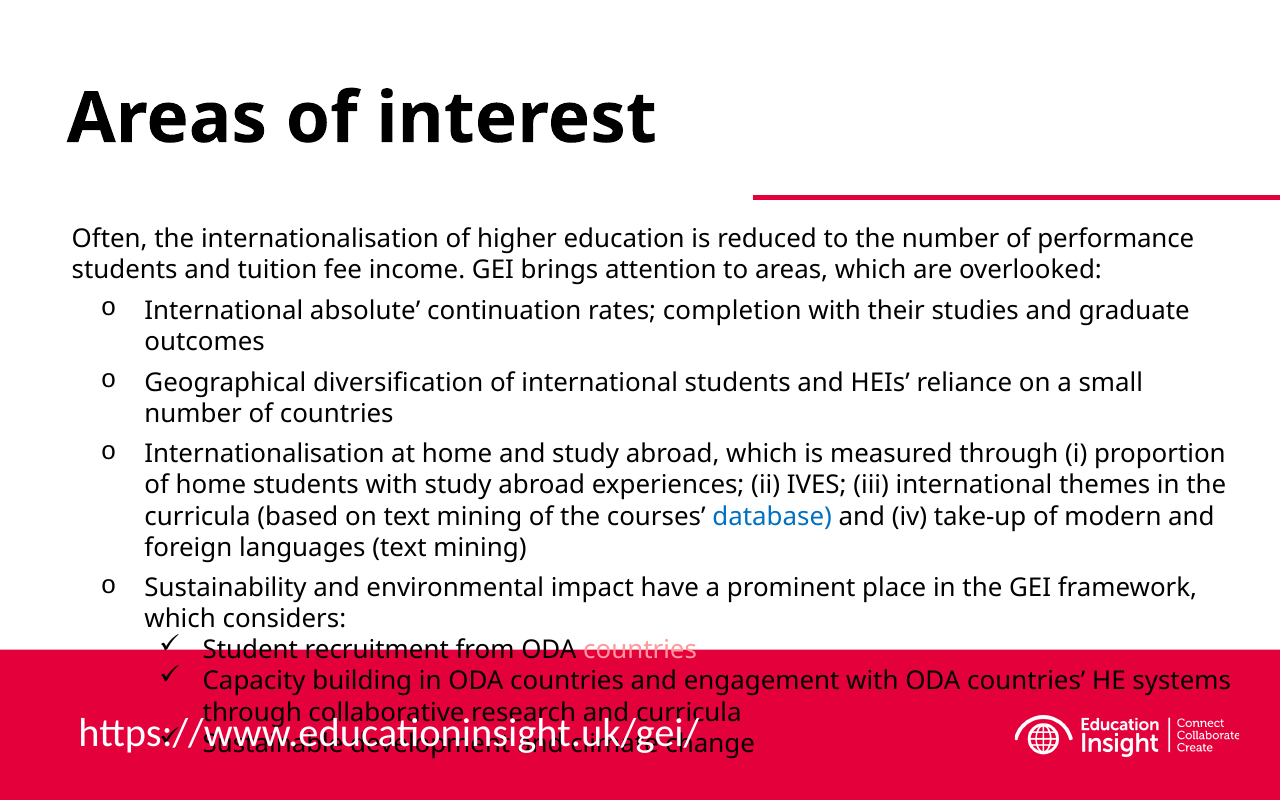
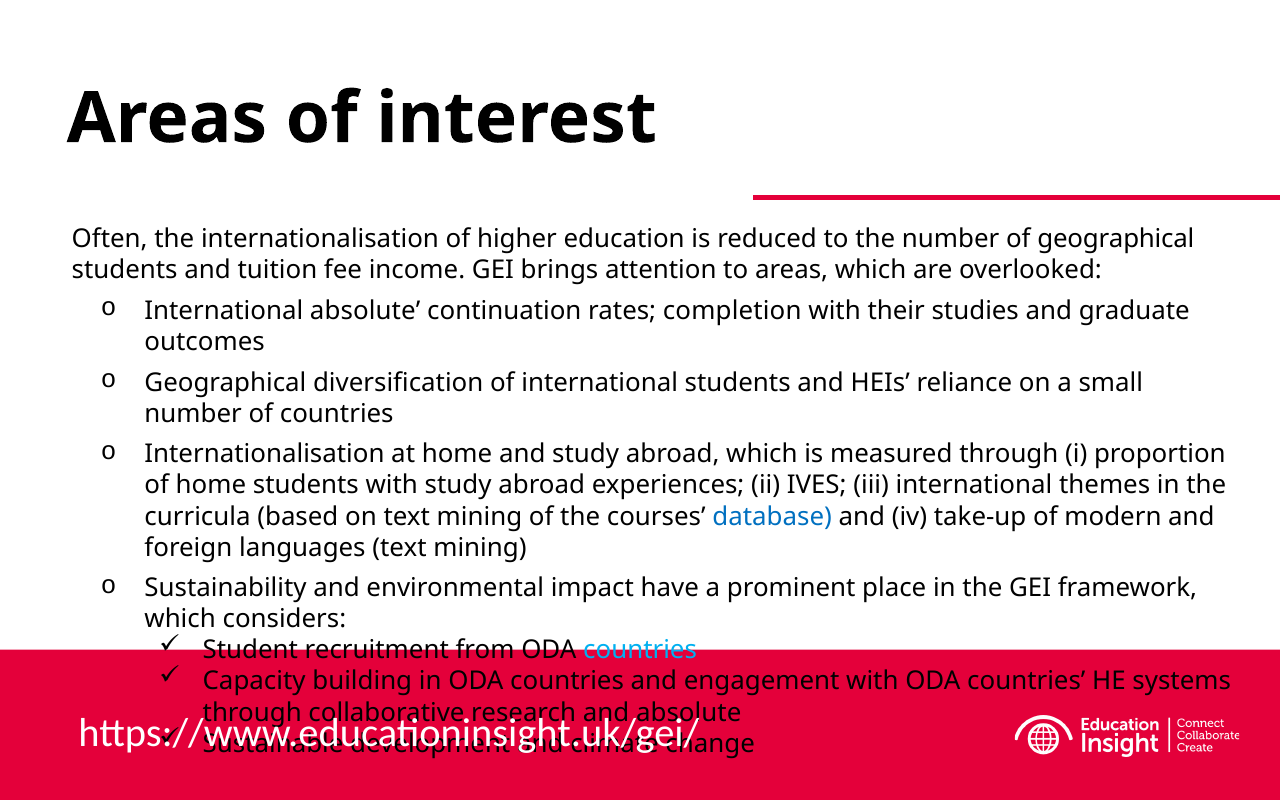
of performance: performance -> geographical (1116, 239)
countries colour: pink -> light blue (640, 650)
curricula: curricula -> absolute (689, 713)
